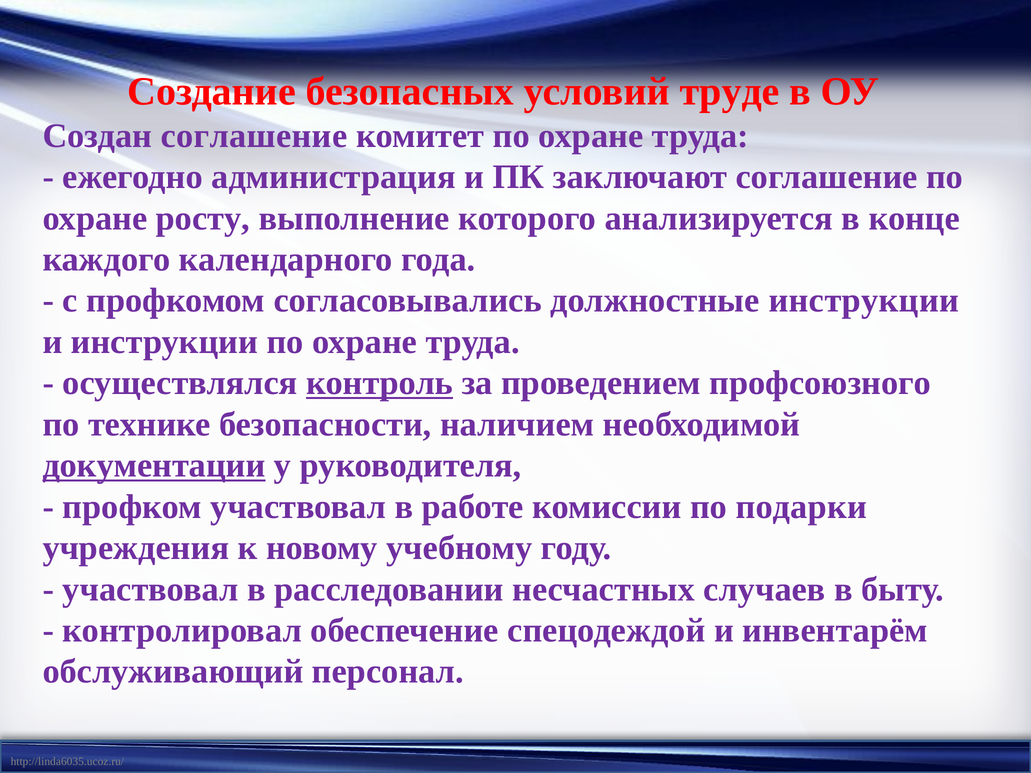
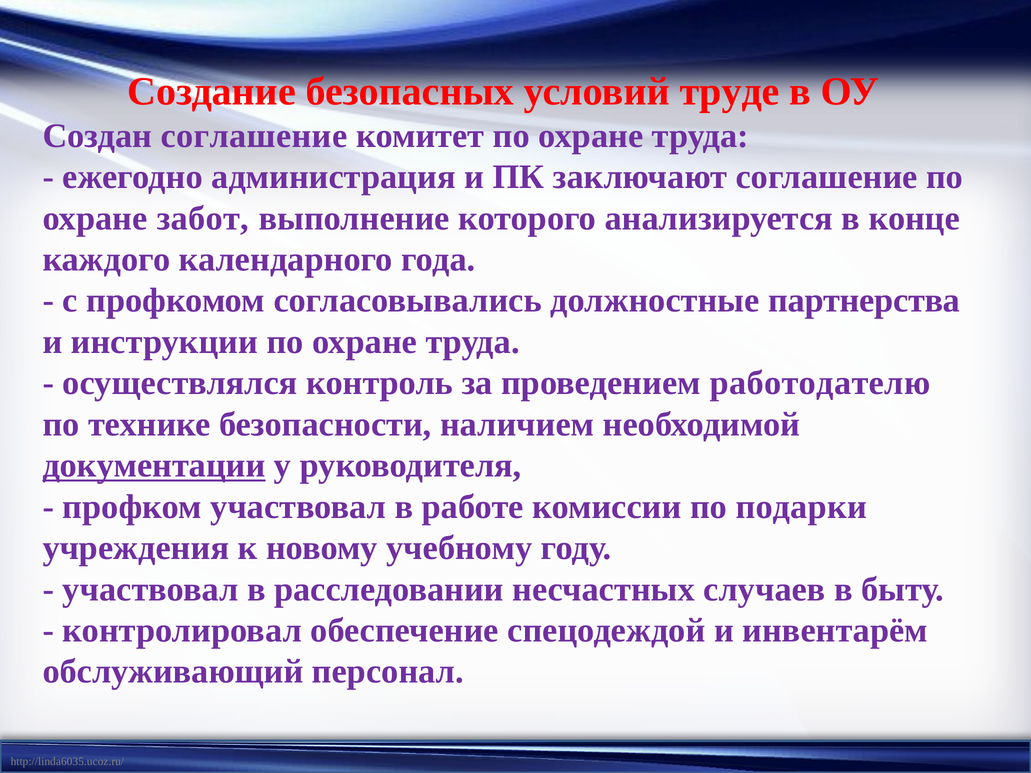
росту: росту -> забот (203, 218)
должностные инструкции: инструкции -> партнерства (864, 301)
контроль underline: present -> none (380, 383)
профсоюзного: профсоюзного -> работодателю (820, 383)
